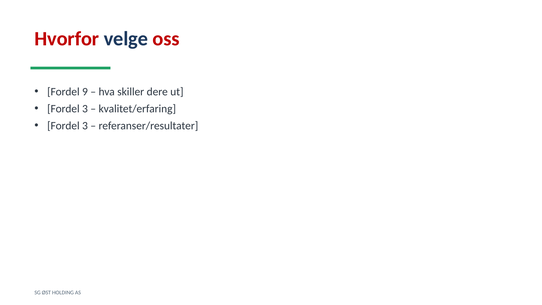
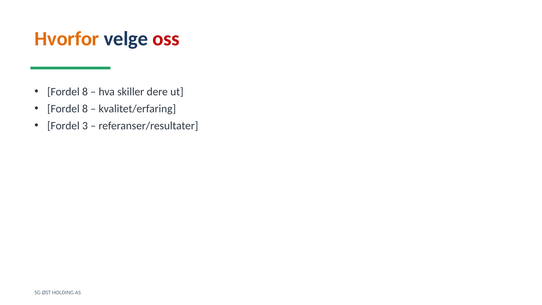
Hvorfor colour: red -> orange (67, 39)
9: 9 -> 8 (85, 92)
3: 3 -> 8 (85, 109)
